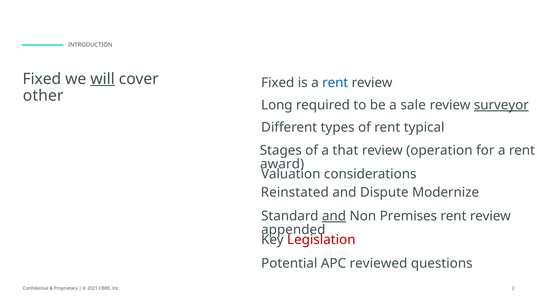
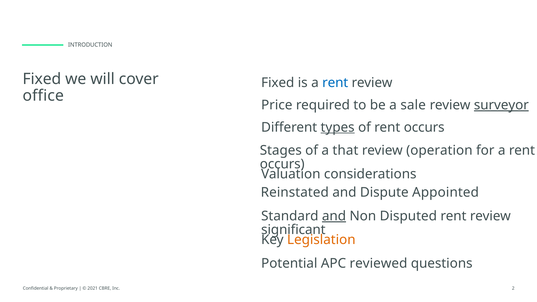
will underline: present -> none (103, 79)
other: other -> office (43, 96)
Long: Long -> Price (277, 105)
types underline: none -> present (338, 127)
of rent typical: typical -> occurs (424, 127)
award: award -> occurs (282, 164)
Modernize: Modernize -> Appointed (446, 192)
Premises: Premises -> Disputed (408, 216)
appended: appended -> significant (293, 230)
Legislation colour: red -> orange (321, 240)
